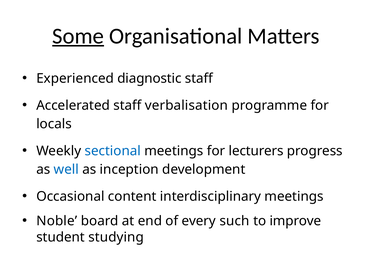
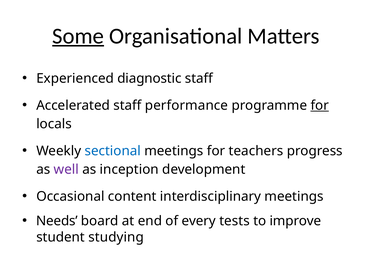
verbalisation: verbalisation -> performance (186, 105)
for underline: none -> present (320, 105)
lecturers: lecturers -> teachers (256, 151)
well colour: blue -> purple (66, 169)
Noble: Noble -> Needs (57, 221)
such: such -> tests (235, 221)
